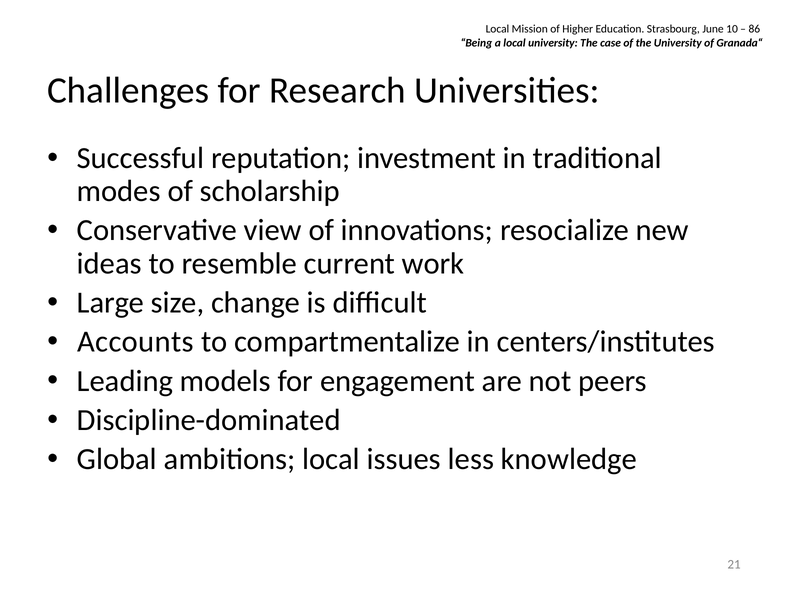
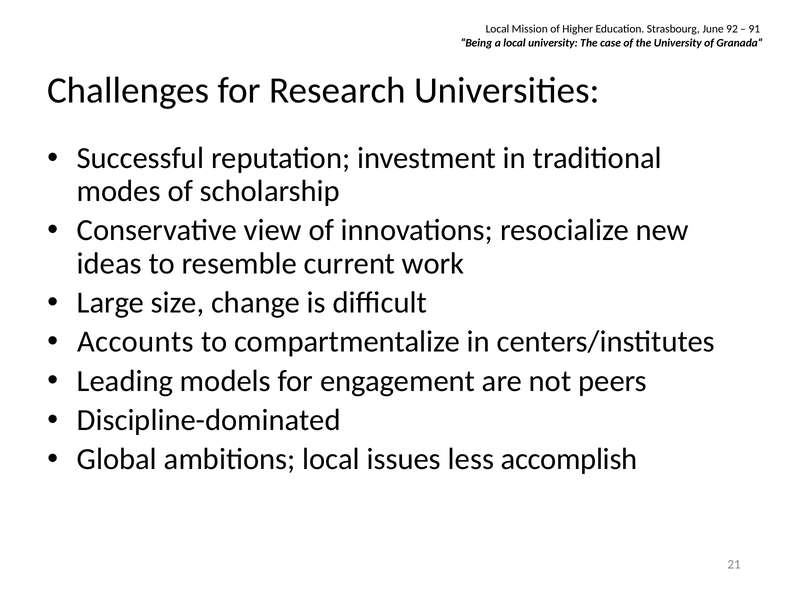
10: 10 -> 92 (732, 29)
86: 86 -> 91 (754, 29)
knowledge: knowledge -> accomplish (569, 459)
